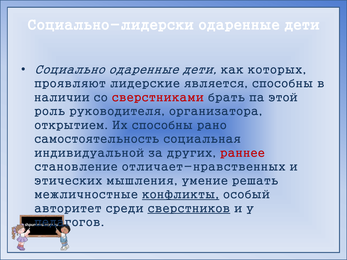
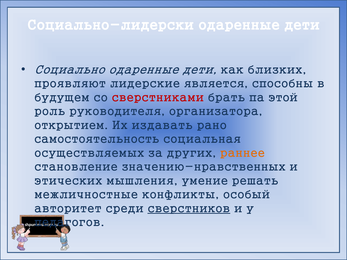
которых: которых -> близких (277, 70)
наличии: наличии -> будущем (62, 98)
Их способны: способны -> издавать (162, 125)
индивидуальной: индивидуальной -> осуществляемых (89, 153)
раннее colour: red -> orange (242, 153)
отличает-нравственных: отличает-нравственных -> значению-нравственных (204, 167)
конфликты underline: present -> none (181, 195)
